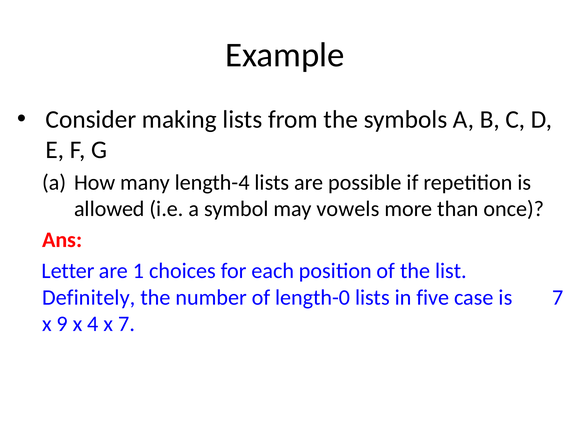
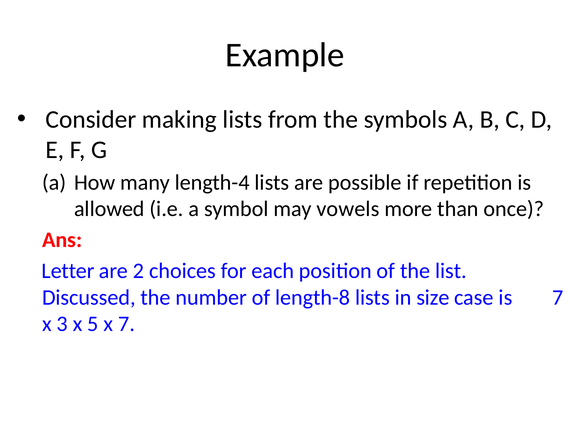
1: 1 -> 2 (138, 271)
Definitely: Definitely -> Discussed (89, 298)
length-0: length-0 -> length-8 (313, 298)
five: five -> size (433, 298)
9: 9 -> 3 (62, 324)
4: 4 -> 5 (93, 324)
